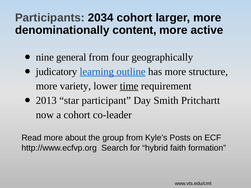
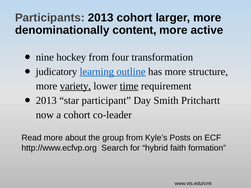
Participants 2034: 2034 -> 2013 (101, 18)
general: general -> hockey (71, 57)
geographically: geographically -> transformation (162, 57)
variety underline: none -> present (75, 86)
